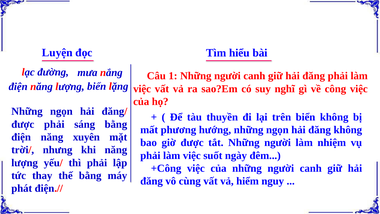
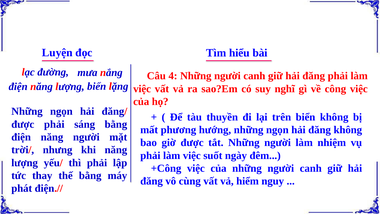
1: 1 -> 4 (173, 76)
năng xuyên: xuyên -> người (86, 137)
